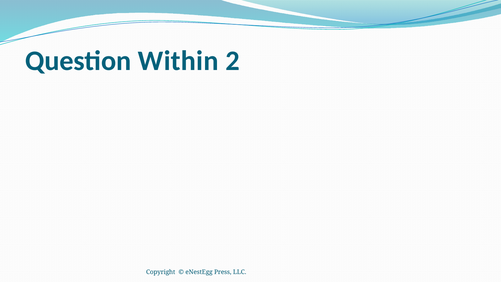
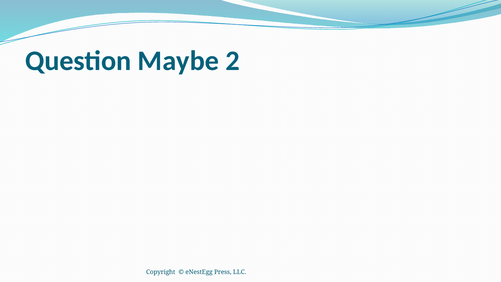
Within: Within -> Maybe (178, 61)
